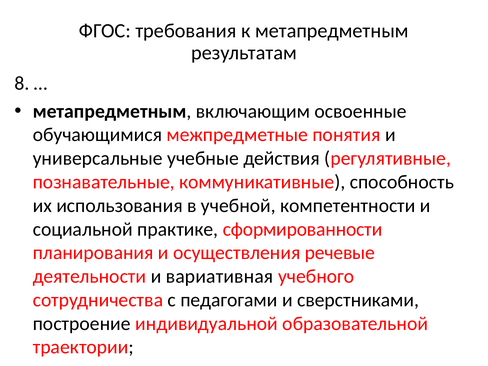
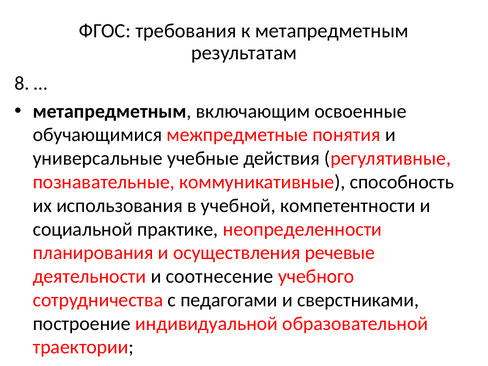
сформированности: сформированности -> неопределенности (302, 229)
вариативная: вариативная -> соотнесение (220, 276)
